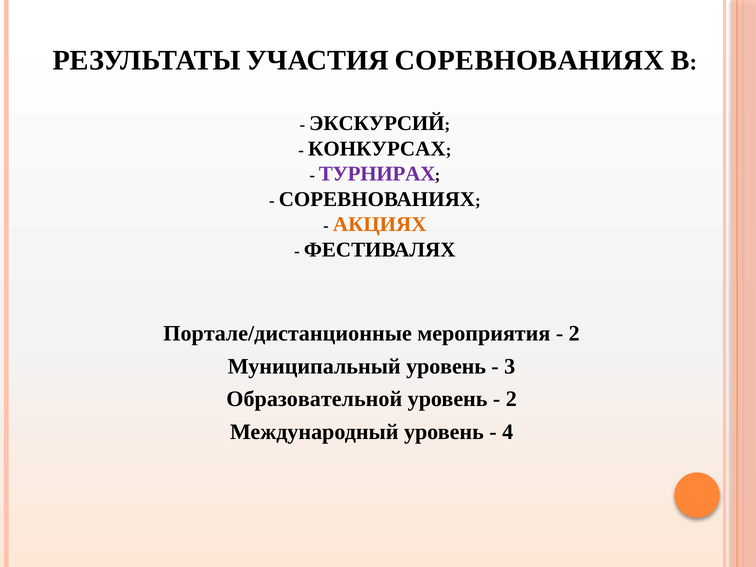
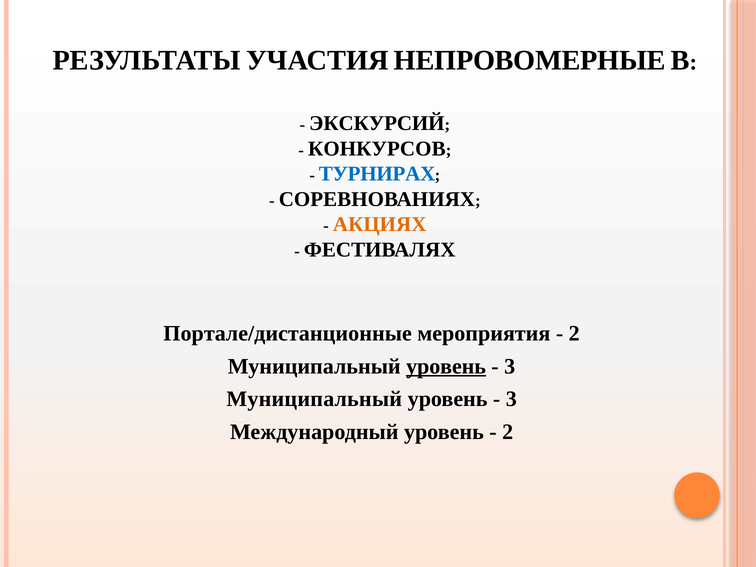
УЧАСТИЯ СОРЕВНОВАНИЯХ: СОРЕВНОВАНИЯХ -> НЕПРОВОМЕРНЫЕ (530, 60)
КОНКУРСАХ: КОНКУРСАХ -> КОНКУРСОВ (377, 149)
ТУРНИРАХ colour: purple -> blue (377, 174)
уровень underline: none -> present (446, 366)
Образовательной: Образовательной -> Муниципальный (314, 399)
2: 2 -> 3 (511, 399)
4: 4 -> 2 (508, 432)
